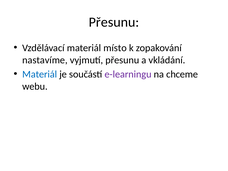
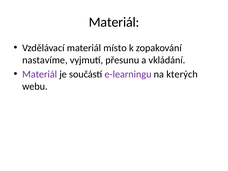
Přesunu: Přesunu -> Materiál (114, 22)
Materiál colour: blue -> purple (40, 74)
chceme: chceme -> kterých (182, 74)
